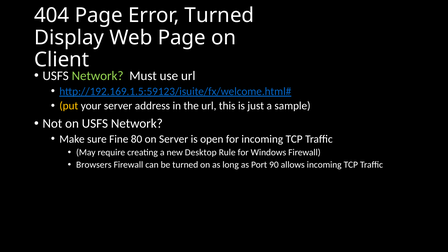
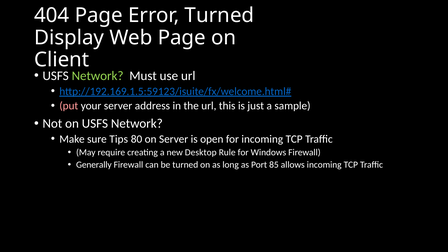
put colour: yellow -> pink (69, 106)
Fine: Fine -> Tips (119, 139)
Browsers: Browsers -> Generally (94, 165)
90: 90 -> 85 (274, 165)
